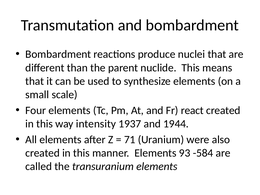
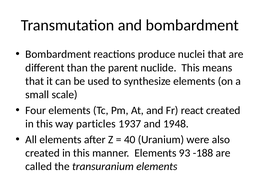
intensity: intensity -> particles (96, 124)
1944: 1944 -> 1948 (176, 124)
71: 71 -> 40 (130, 140)
-584: -584 -> -188 (203, 153)
